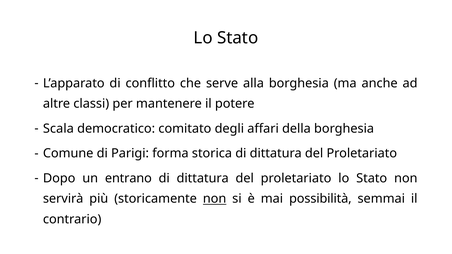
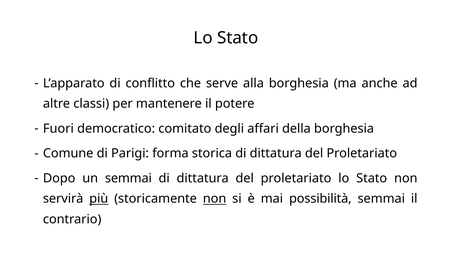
Scala: Scala -> Fuori (58, 129)
un entrano: entrano -> semmai (128, 178)
più underline: none -> present (99, 199)
